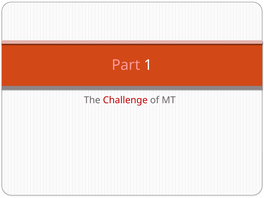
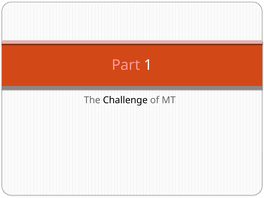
Challenge colour: red -> black (125, 100)
